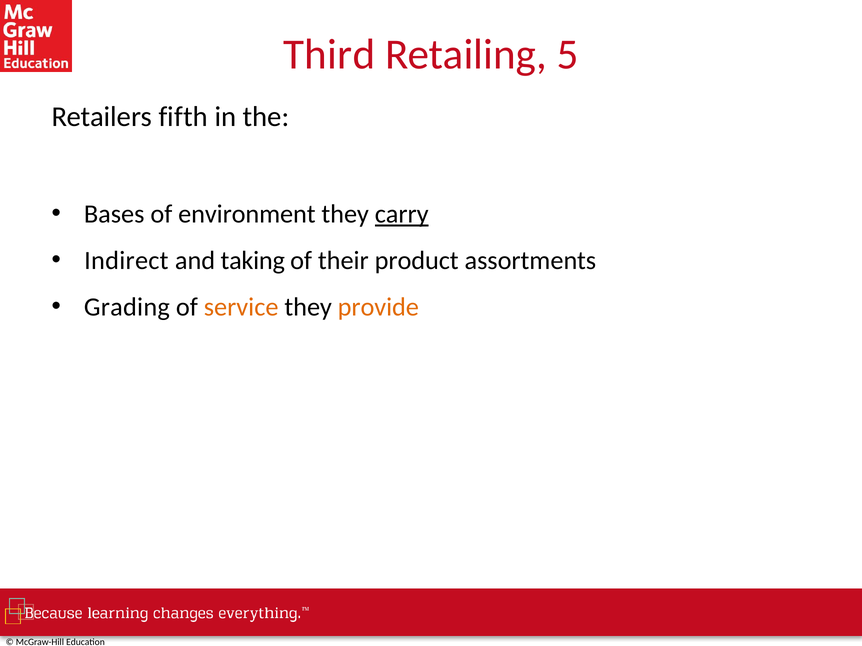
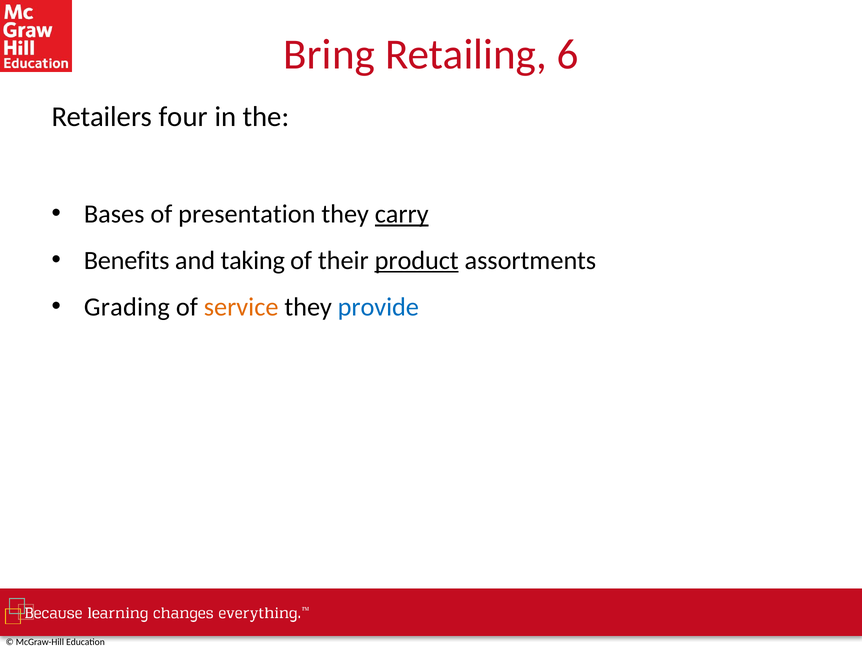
Third: Third -> Bring (329, 55)
5: 5 -> 6 (568, 55)
fifth: fifth -> four (183, 117)
environment: environment -> presentation (247, 214)
Indirect: Indirect -> Benefits (127, 261)
product underline: none -> present (417, 261)
provide colour: orange -> blue (378, 307)
